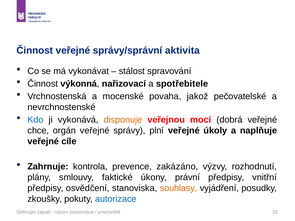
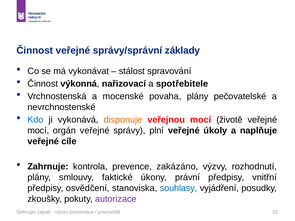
aktivita: aktivita -> základy (182, 51)
povaha jakož: jakož -> plány (198, 96)
dobrá: dobrá -> životě (229, 120)
chce: chce -> mocí (38, 131)
souhlasy colour: orange -> blue (179, 188)
autorizace colour: blue -> purple (116, 199)
